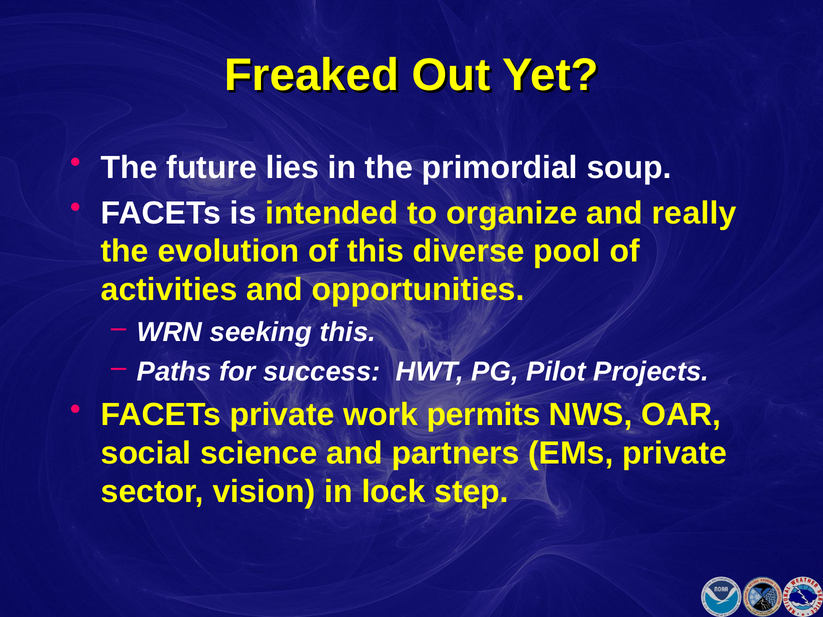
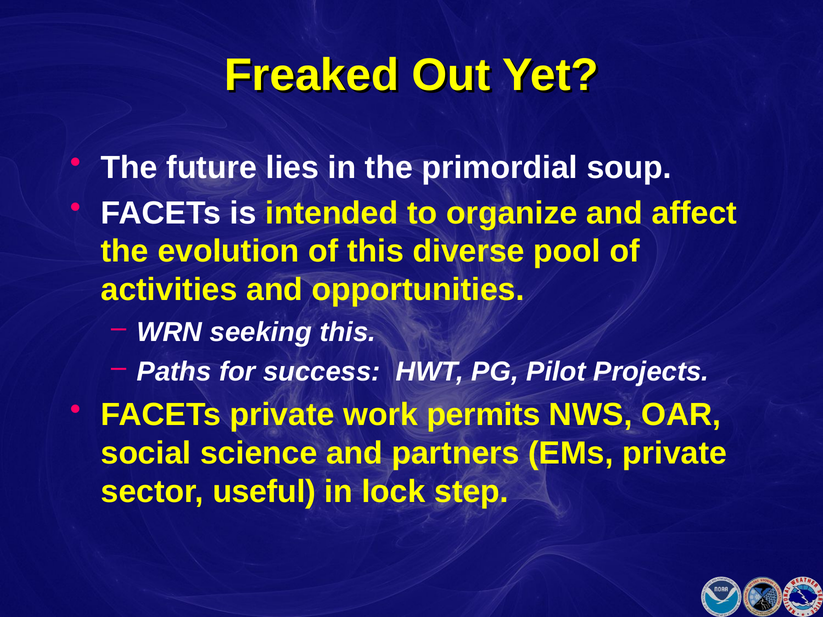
really: really -> affect (694, 213)
vision: vision -> useful (264, 492)
